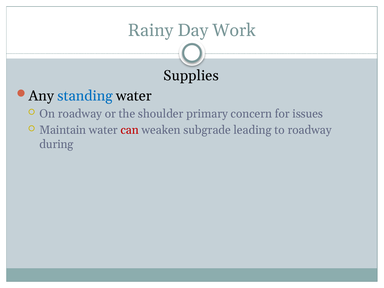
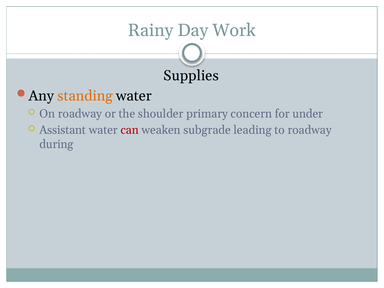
standing colour: blue -> orange (85, 96)
issues: issues -> under (308, 114)
Maintain: Maintain -> Assistant (63, 130)
